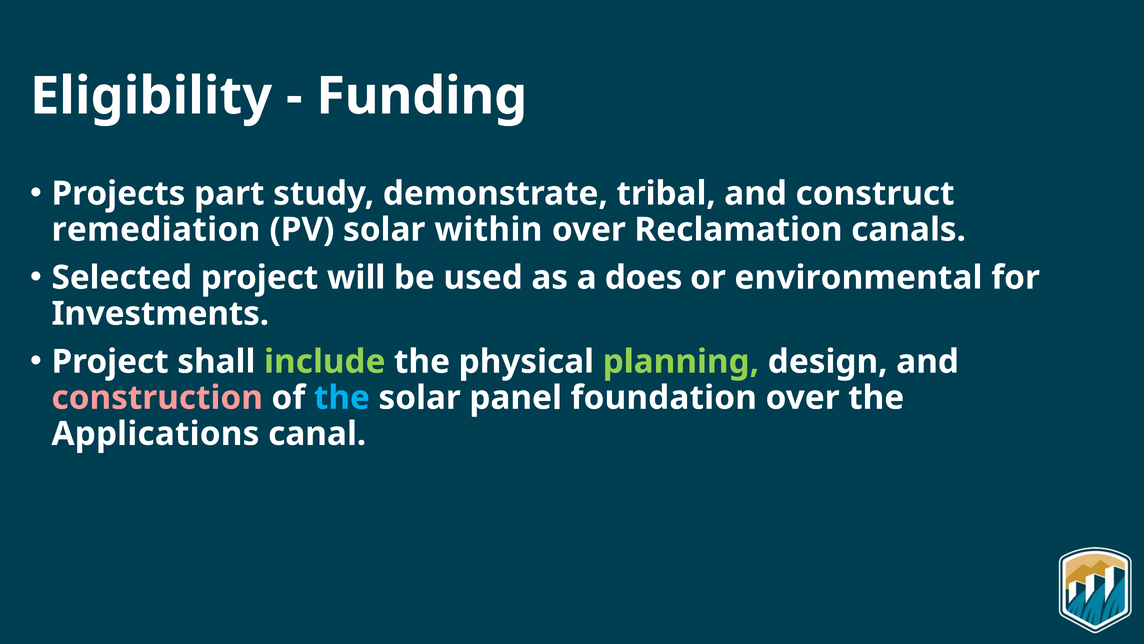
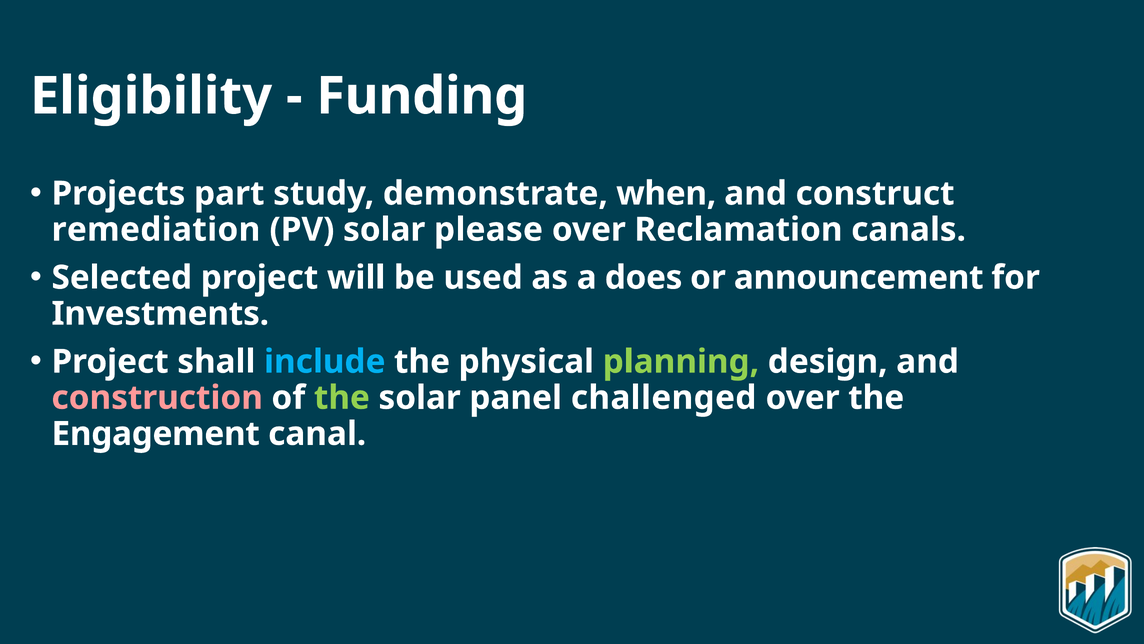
tribal: tribal -> when (666, 193)
within: within -> please (488, 229)
environmental: environmental -> announcement (859, 277)
include colour: light green -> light blue (325, 361)
the colour: light blue -> light green (342, 397)
foundation: foundation -> challenged (664, 397)
Applications: Applications -> Engagement (156, 434)
